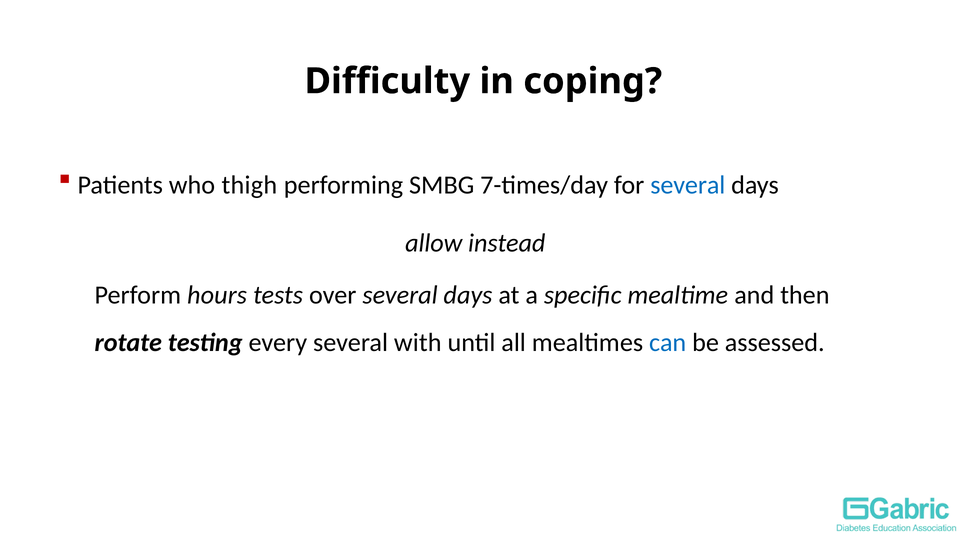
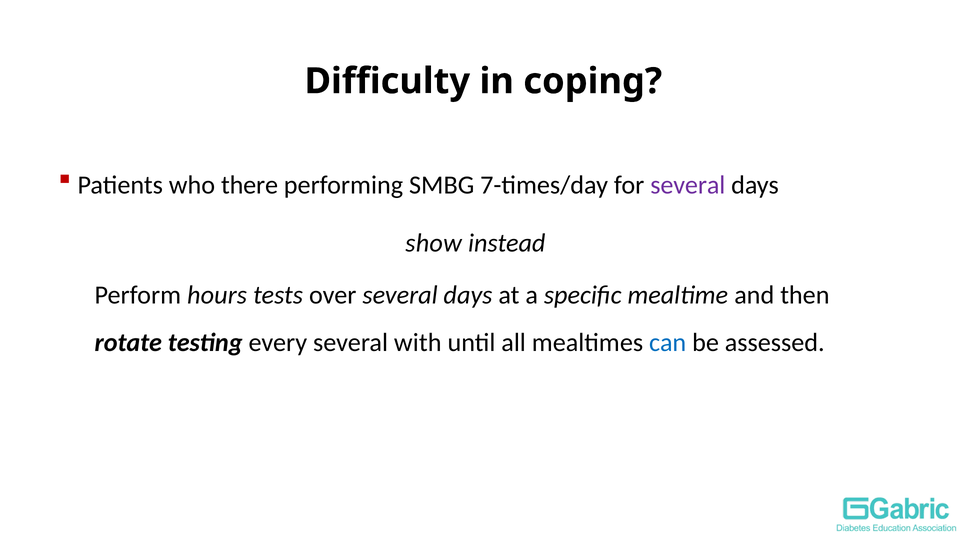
thigh: thigh -> there (250, 185)
several colour: blue -> purple (688, 185)
allow: allow -> show (434, 243)
